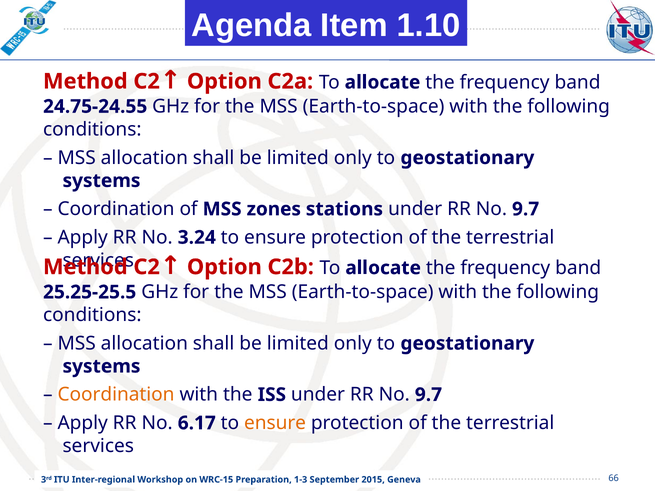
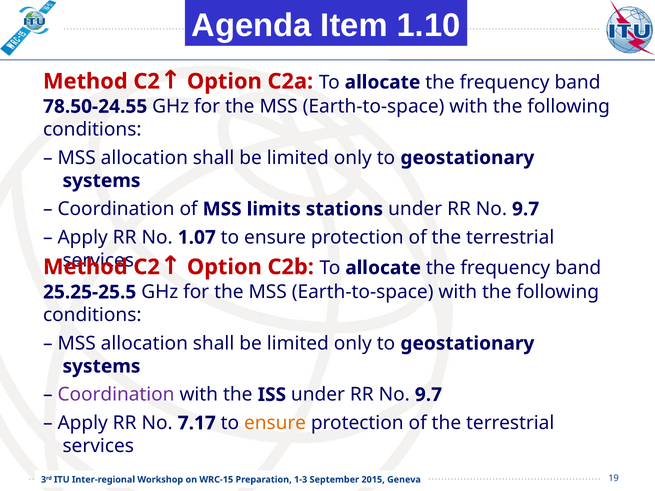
24.75-24.55: 24.75-24.55 -> 78.50-24.55 (95, 107)
zones: zones -> limits (274, 209)
3.24: 3.24 -> 1.07 (197, 238)
Coordination colour: orange -> purple (116, 395)
6.17: 6.17 -> 7.17 (197, 423)
66: 66 -> 19 (614, 478)
